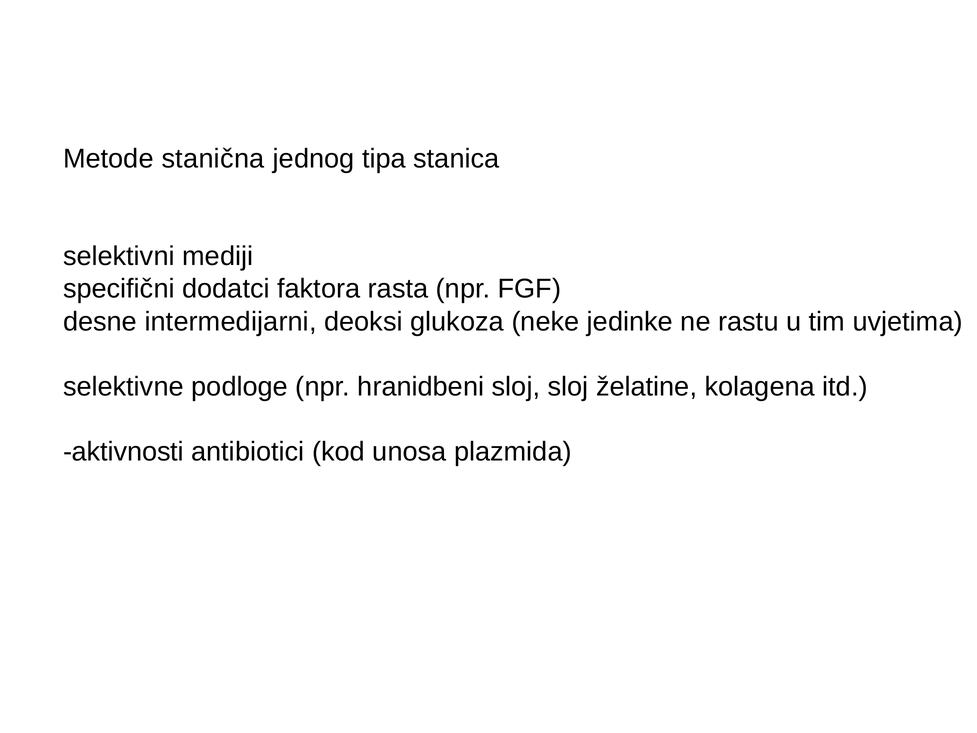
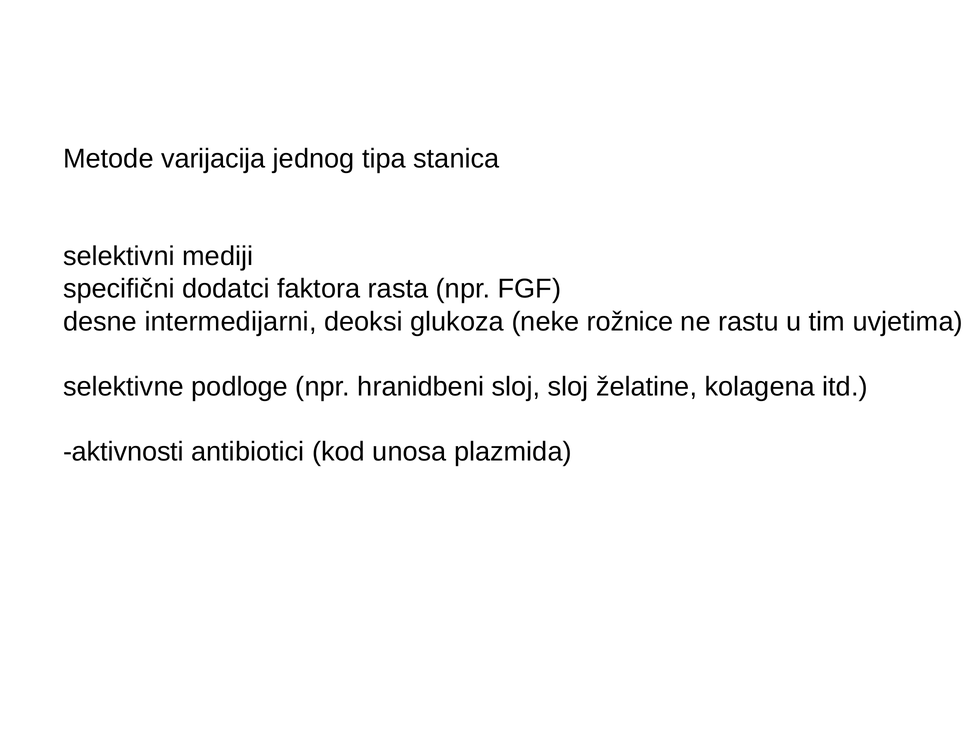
stanična: stanična -> varijacija (213, 159)
jedinke: jedinke -> rožnice (630, 321)
